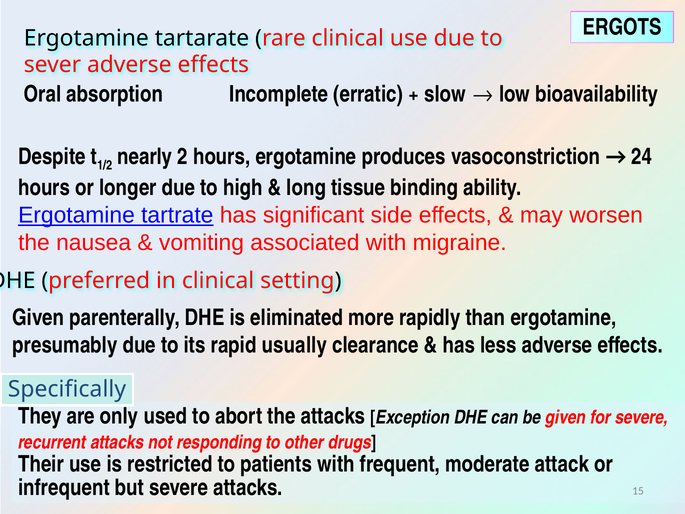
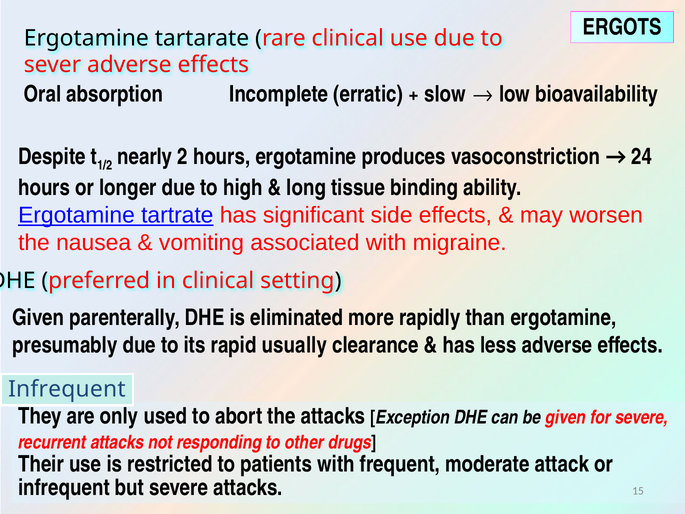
Specifically: Specifically -> Infrequent (67, 389)
